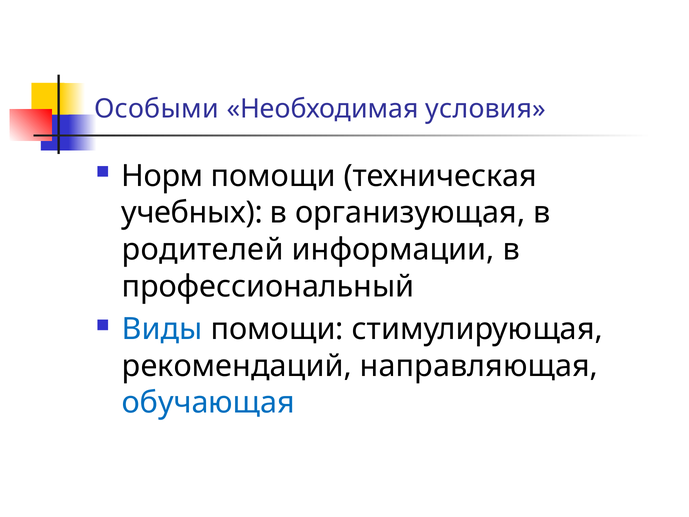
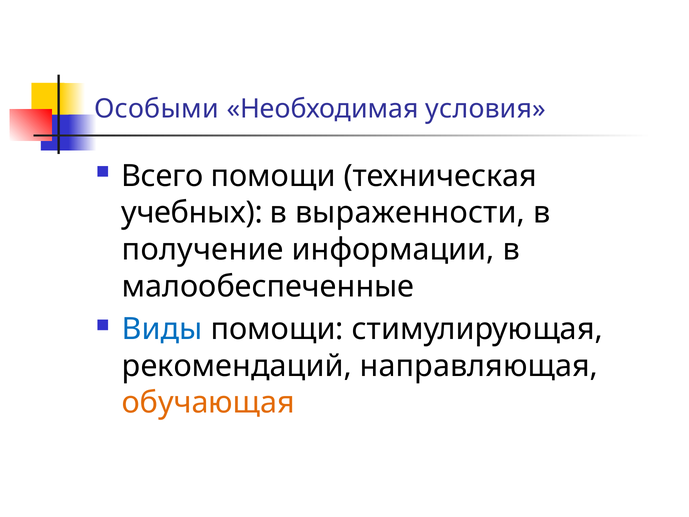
Норм: Норм -> Всего (162, 176)
организующая: организующая -> выраженности (410, 213)
родителей: родителей -> получение (203, 250)
профессиональный: профессиональный -> малообеспеченные (268, 286)
обучающая colour: blue -> orange (208, 403)
